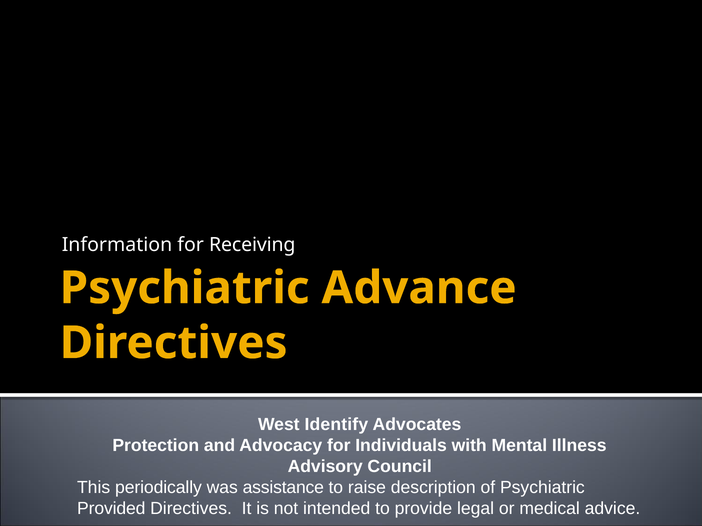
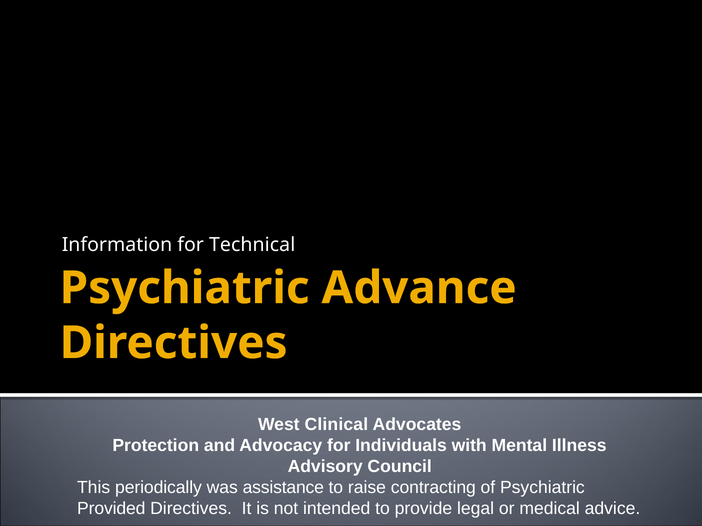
Receiving: Receiving -> Technical (252, 245)
Identify: Identify -> Clinical (336, 425)
description: description -> contracting (433, 488)
